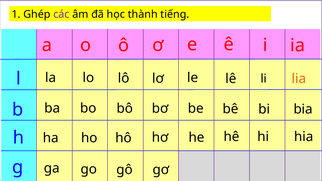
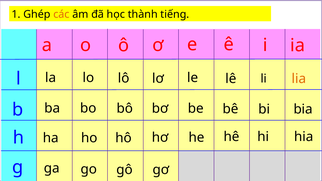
các colour: purple -> orange (61, 14)
